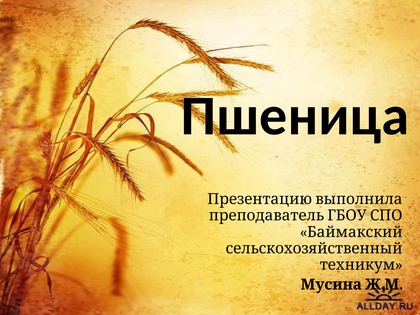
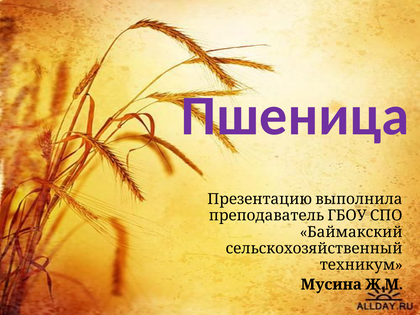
Пшеница colour: black -> purple (295, 116)
